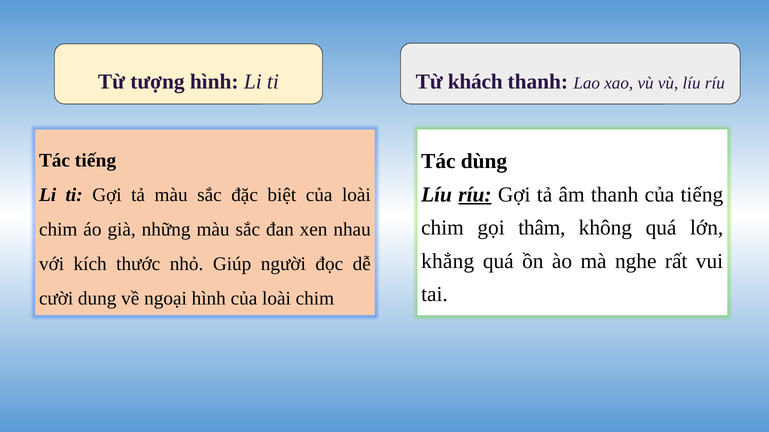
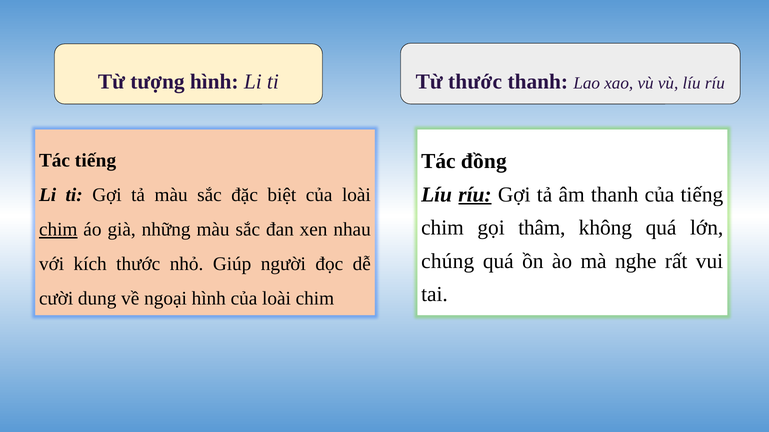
Từ khách: khách -> thước (475, 82)
dùng: dùng -> đồng (484, 161)
chim underline: none -> present (58, 230)
khẳng: khẳng -> chúng (448, 261)
